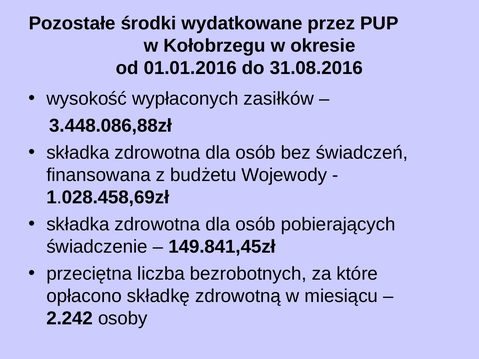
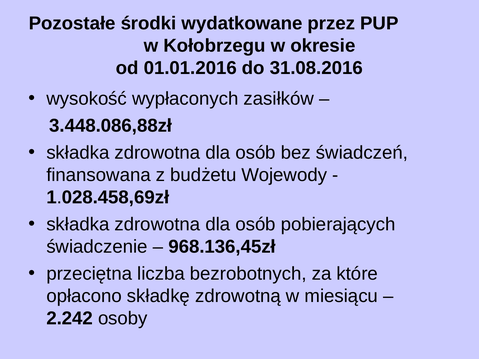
149.841,45zł: 149.841,45zł -> 968.136,45zł (222, 247)
